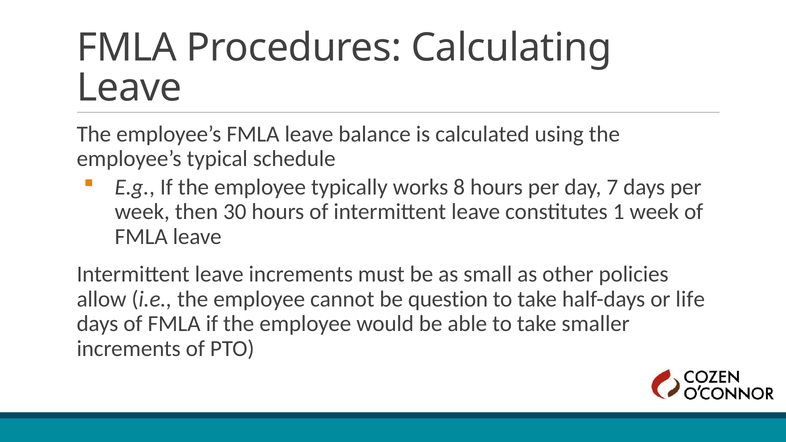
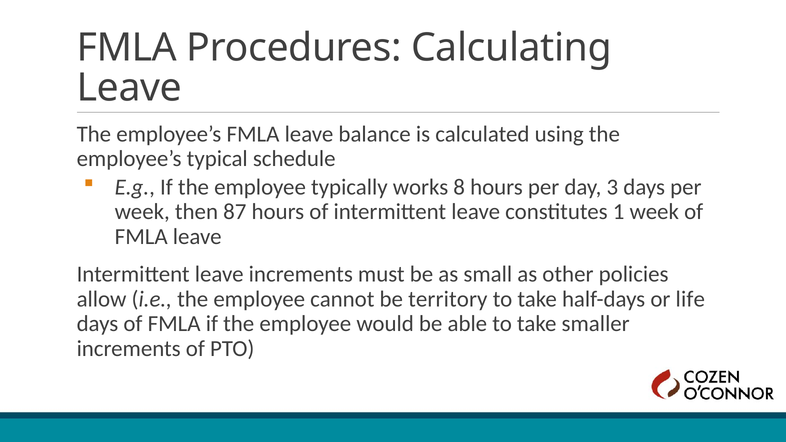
7: 7 -> 3 (612, 187)
30: 30 -> 87 (235, 212)
question: question -> territory (448, 299)
